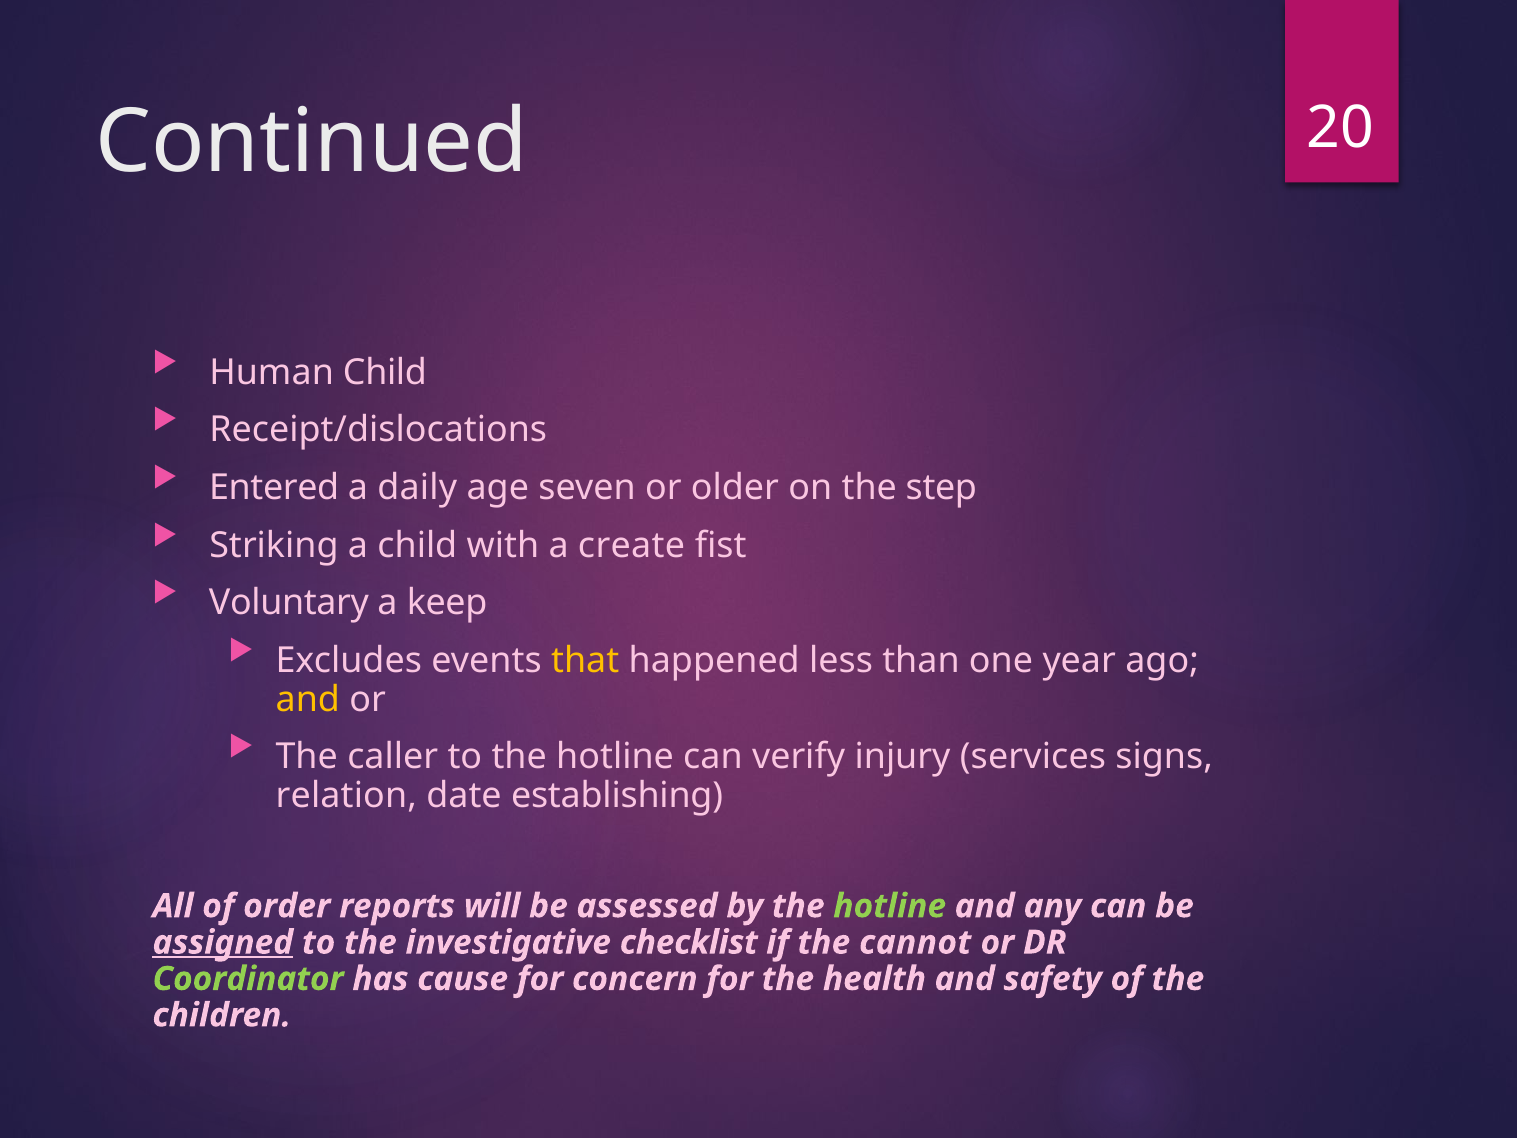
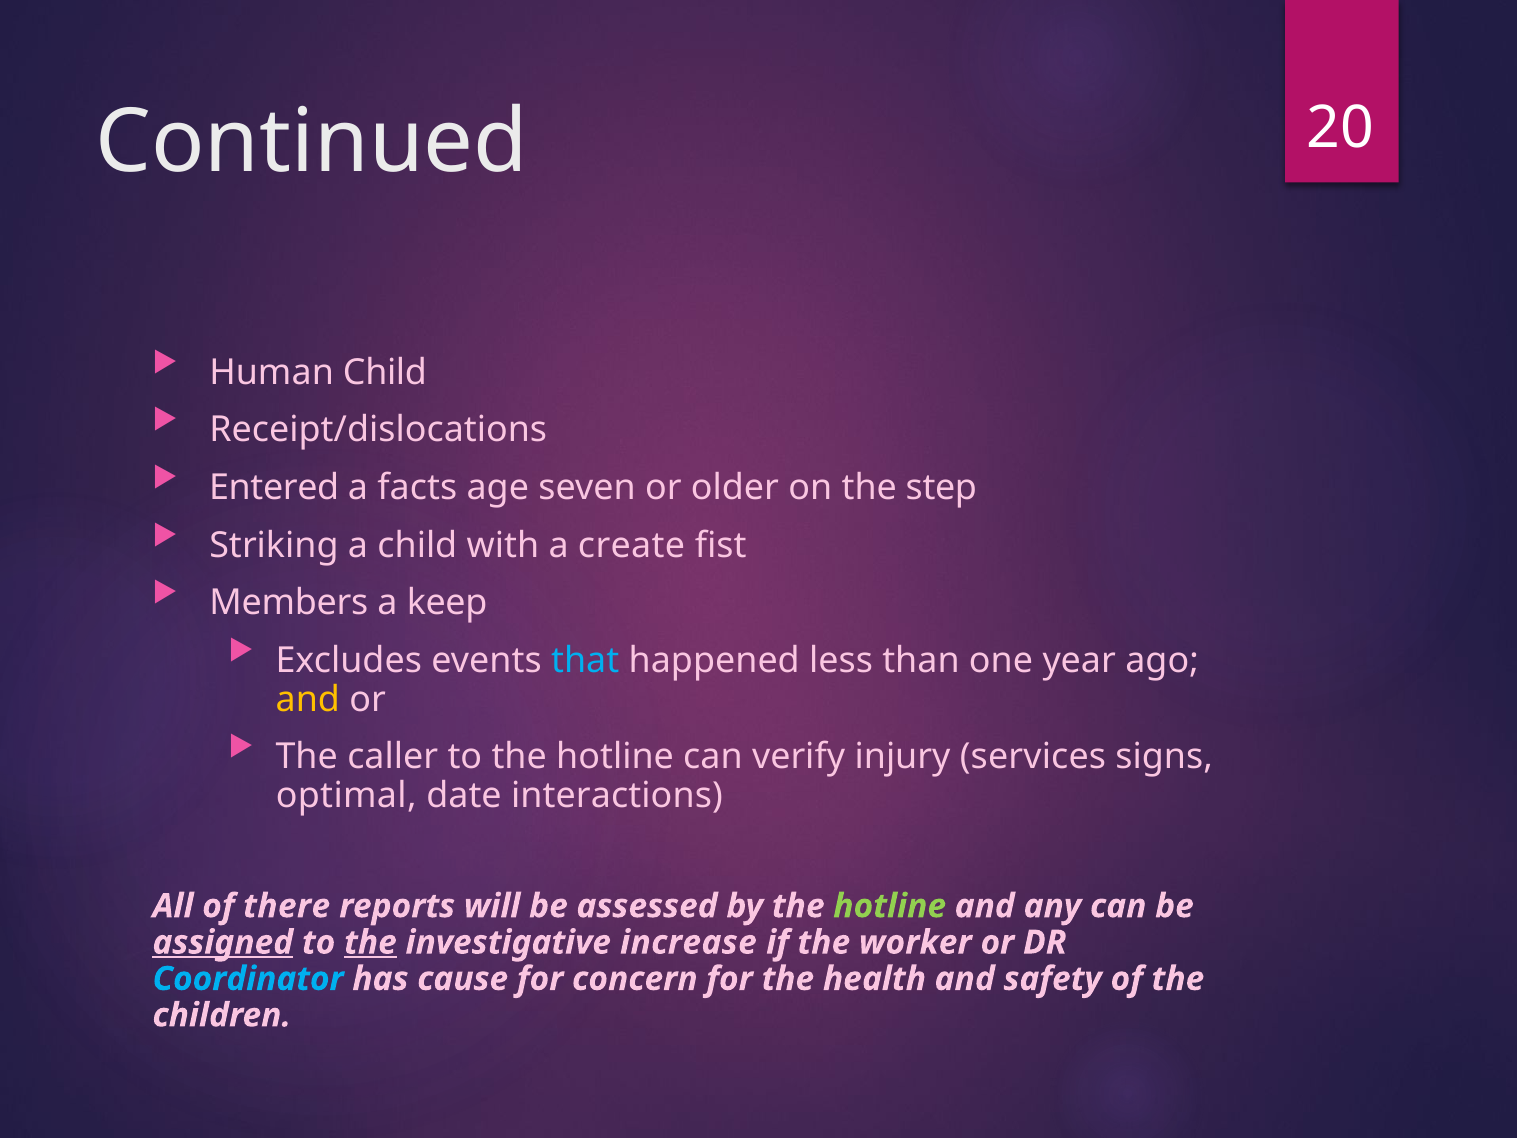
daily: daily -> facts (417, 487)
Voluntary: Voluntary -> Members (289, 603)
that colour: yellow -> light blue (585, 660)
relation: relation -> optimal (346, 795)
establishing: establishing -> interactions (617, 795)
order: order -> there (287, 906)
the underline: none -> present (370, 942)
checklist: checklist -> increase (688, 942)
cannot: cannot -> worker (915, 942)
Coordinator colour: light green -> light blue (248, 979)
